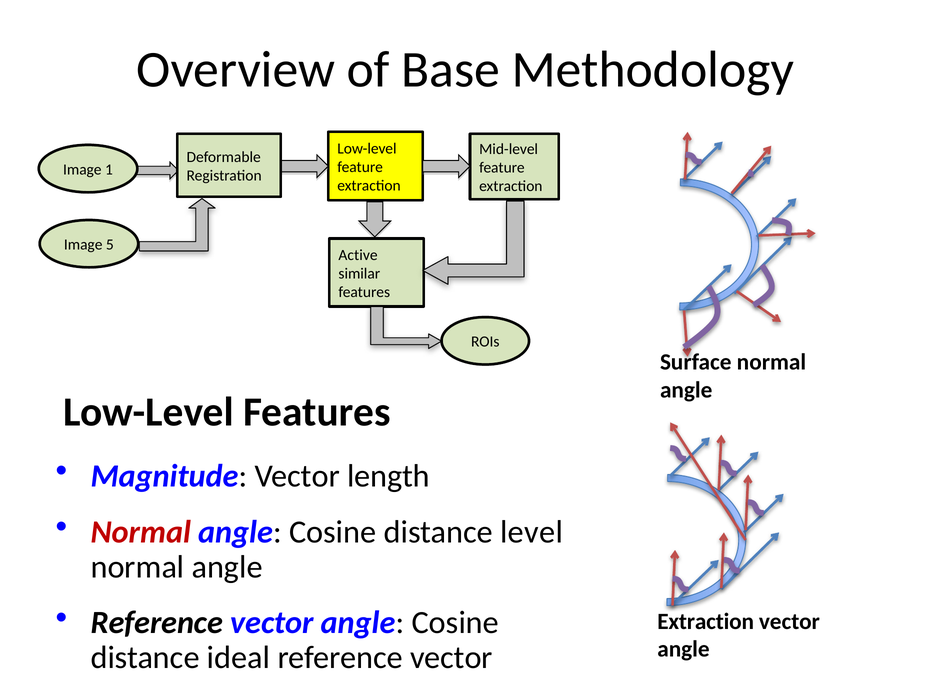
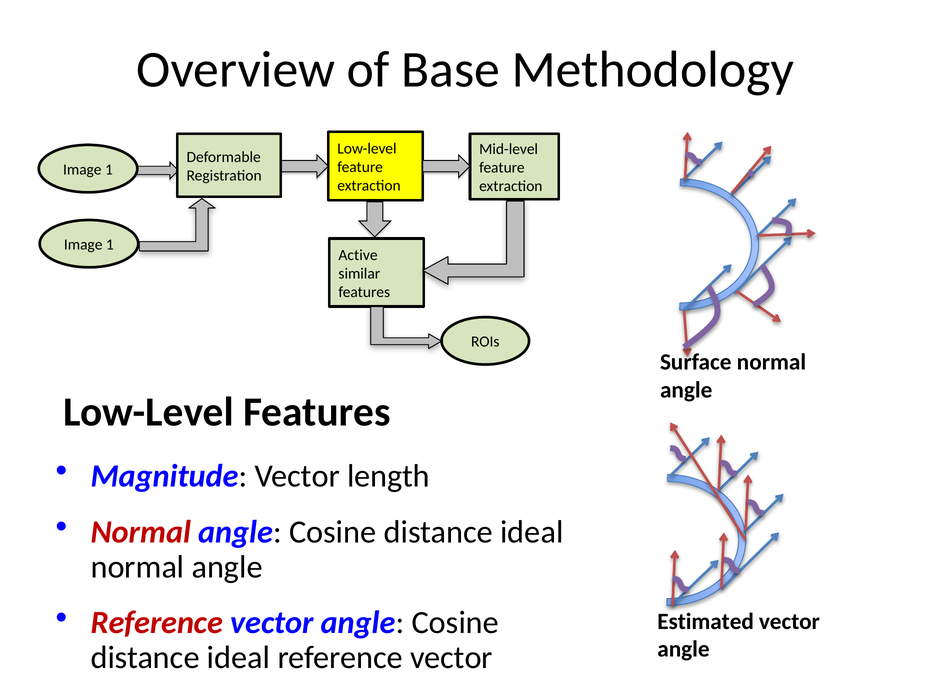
5: 5 -> 1 (110, 245)
level: level -> ideal (532, 532)
Reference colour: black -> red (157, 623)
Extraction: Extraction -> Estimated (706, 622)
